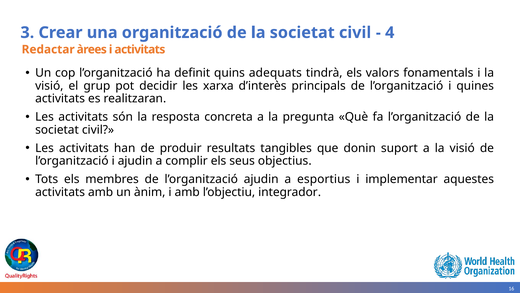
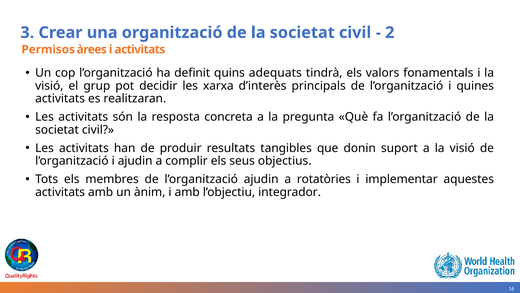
4: 4 -> 2 (390, 33)
Redactar: Redactar -> Permisos (48, 49)
esportius: esportius -> rotatòries (324, 179)
